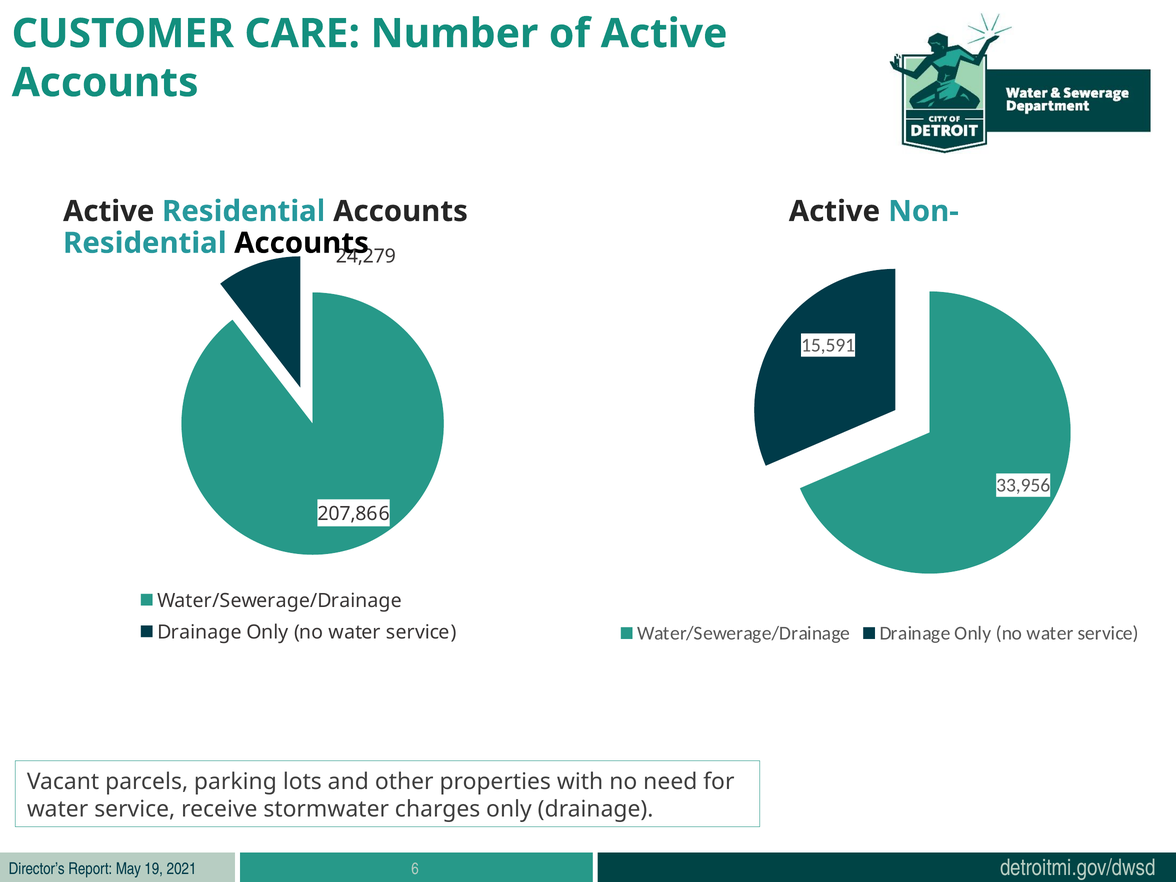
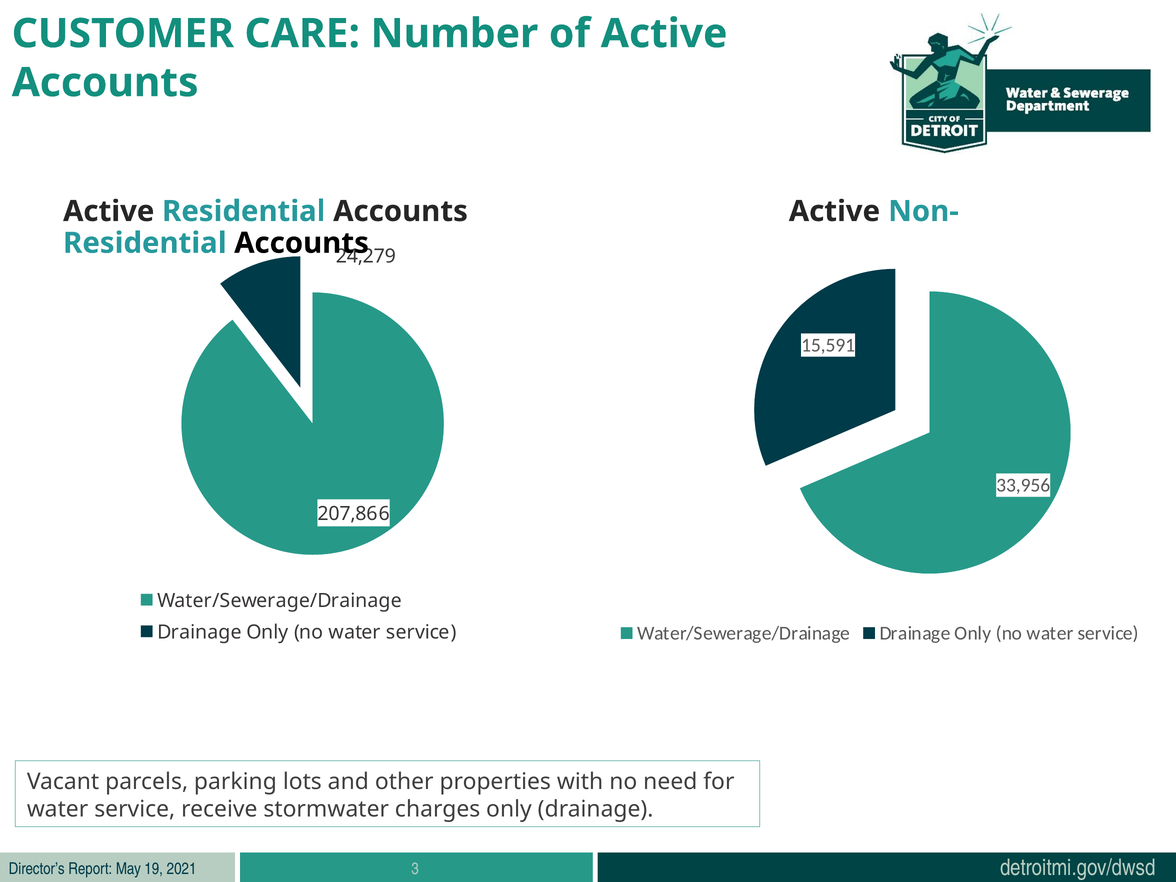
6: 6 -> 3 (415, 869)
